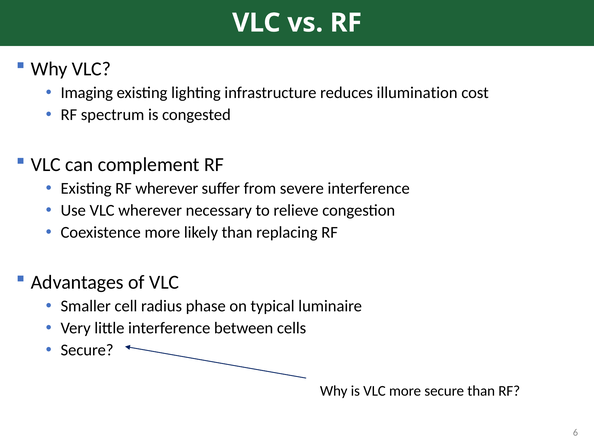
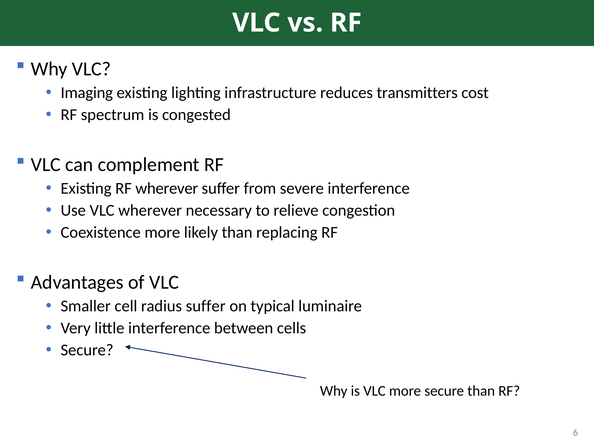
illumination: illumination -> transmitters (417, 93)
radius phase: phase -> suffer (206, 306)
